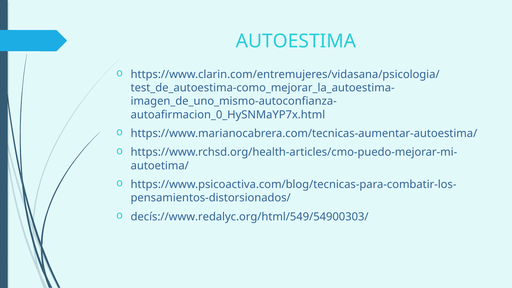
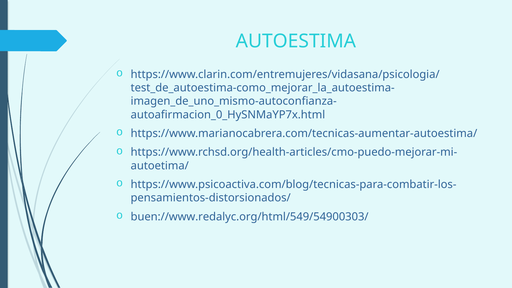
decís://www.redalyc.org/html/549/54900303/: decís://www.redalyc.org/html/549/54900303/ -> buen://www.redalyc.org/html/549/54900303/ (250, 217)
